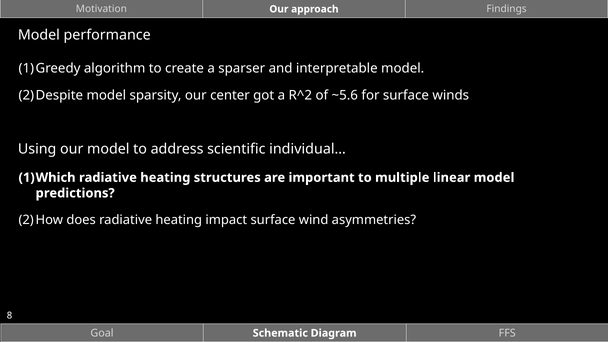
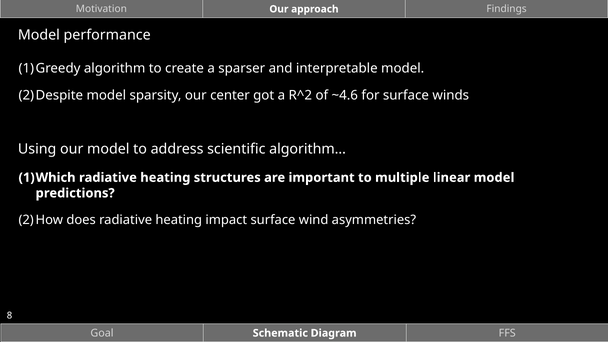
~5.6: ~5.6 -> ~4.6 (345, 95)
individual…: individual… -> algorithm… (308, 149)
